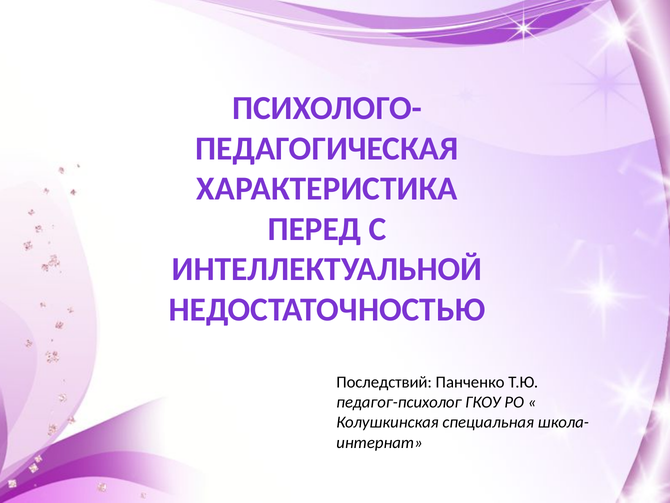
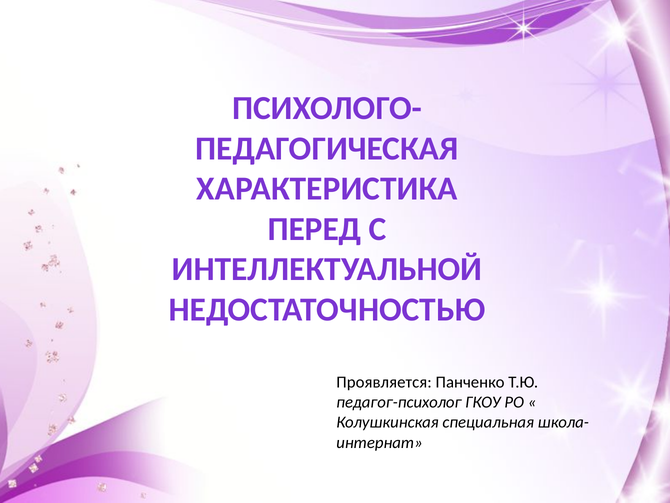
Последствий: Последствий -> Проявляется (384, 382)
